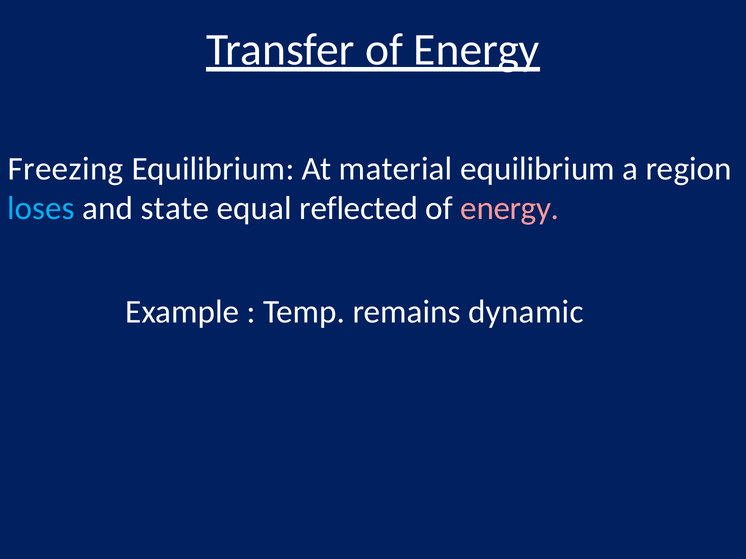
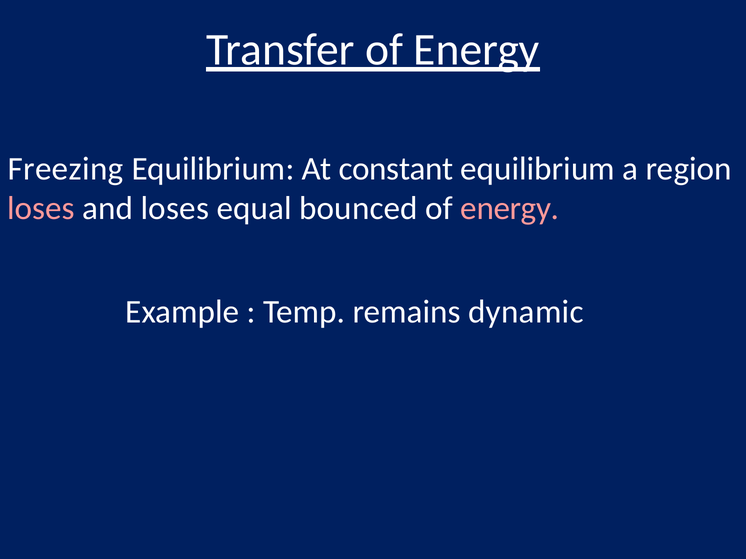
material: material -> constant (396, 169)
loses colour: light blue -> pink (41, 209)
and state: state -> loses (175, 209)
reflected: reflected -> bounced (359, 209)
